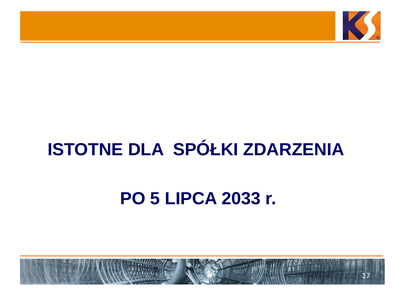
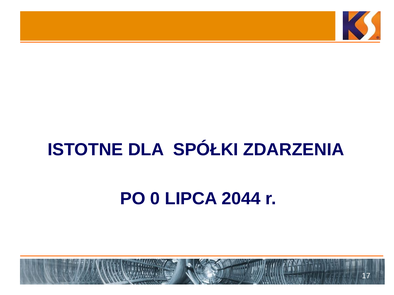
5: 5 -> 0 (155, 199)
2033: 2033 -> 2044 (241, 199)
